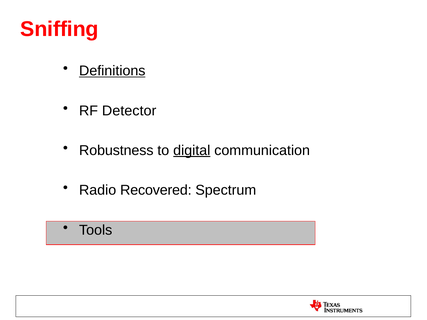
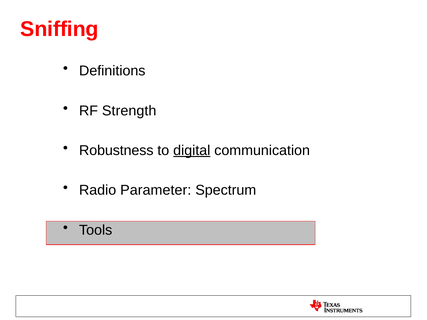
Definitions underline: present -> none (112, 71)
Detector: Detector -> Strength (129, 111)
Recovered: Recovered -> Parameter (156, 190)
